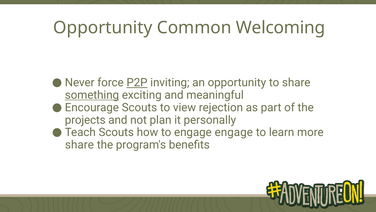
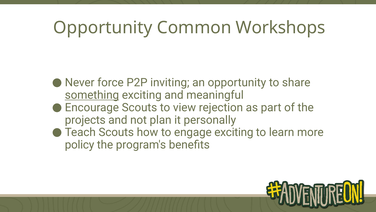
Welcoming: Welcoming -> Workshops (281, 28)
P2P underline: present -> none (137, 82)
engage engage: engage -> exciting (234, 132)
share: share -> policy (80, 144)
